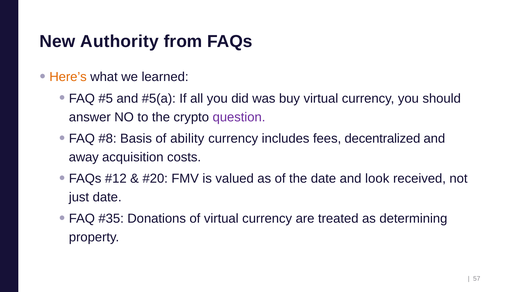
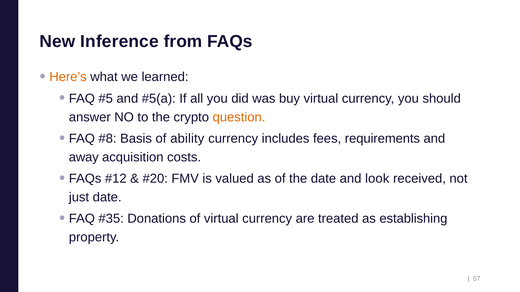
Authority: Authority -> Inference (120, 42)
question colour: purple -> orange (239, 117)
decentralized: decentralized -> requirements (382, 139)
determining: determining -> establishing (413, 219)
